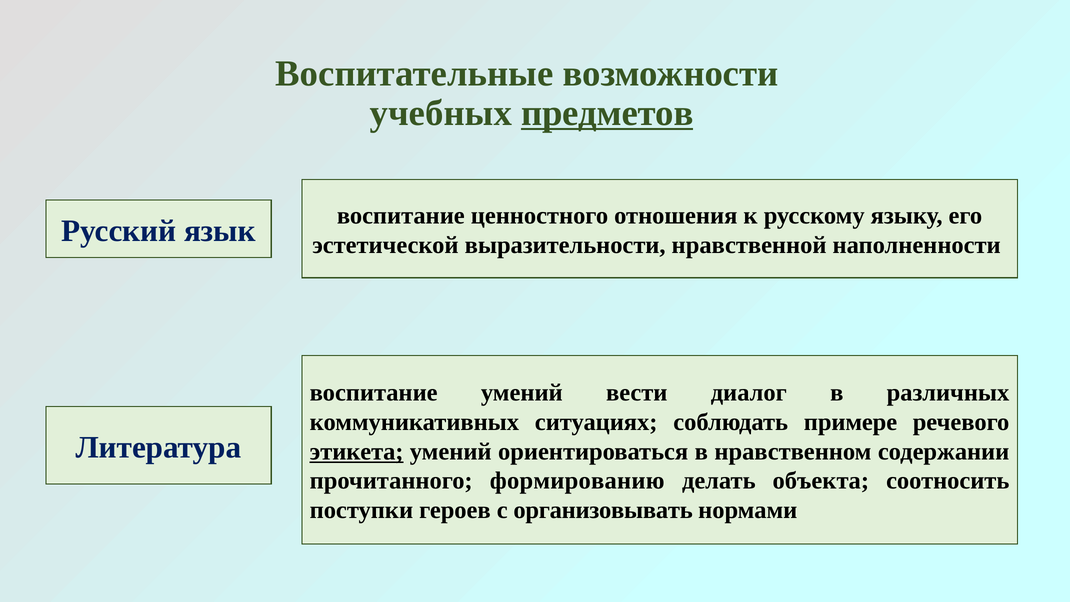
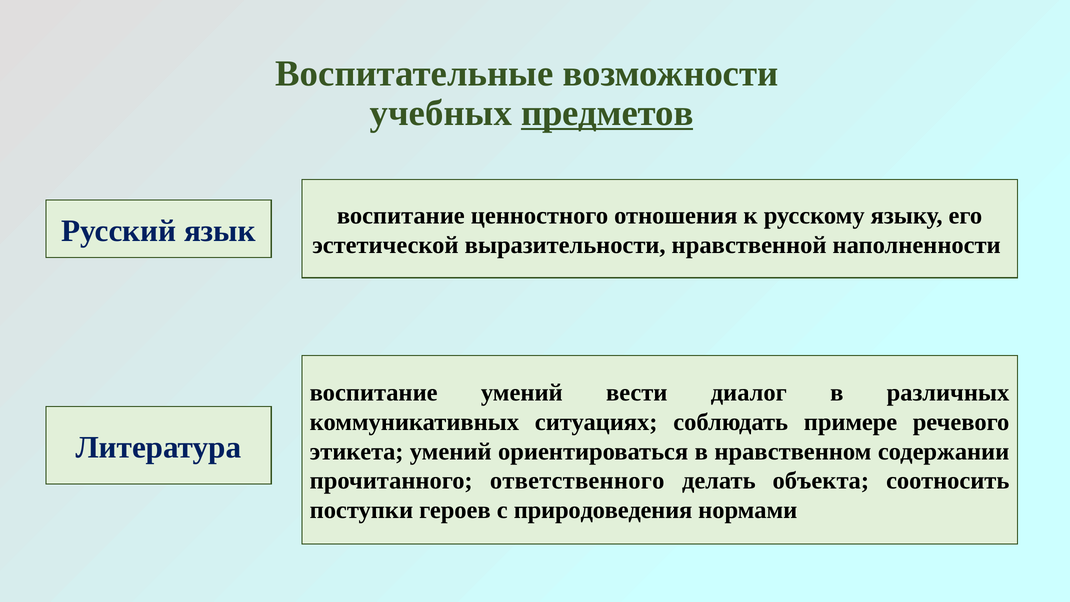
этикета underline: present -> none (357, 451)
формированию: формированию -> ответственного (577, 481)
организовывать: организовывать -> природоведения (603, 510)
